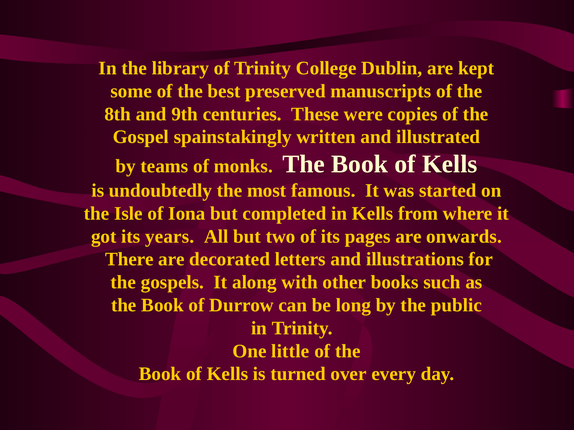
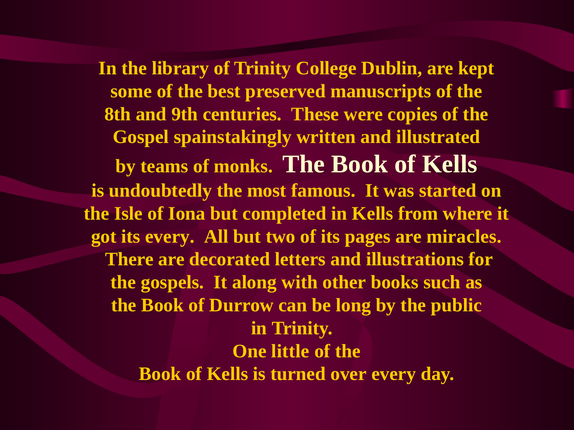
its years: years -> every (170, 237)
onwards: onwards -> miracles (464, 237)
